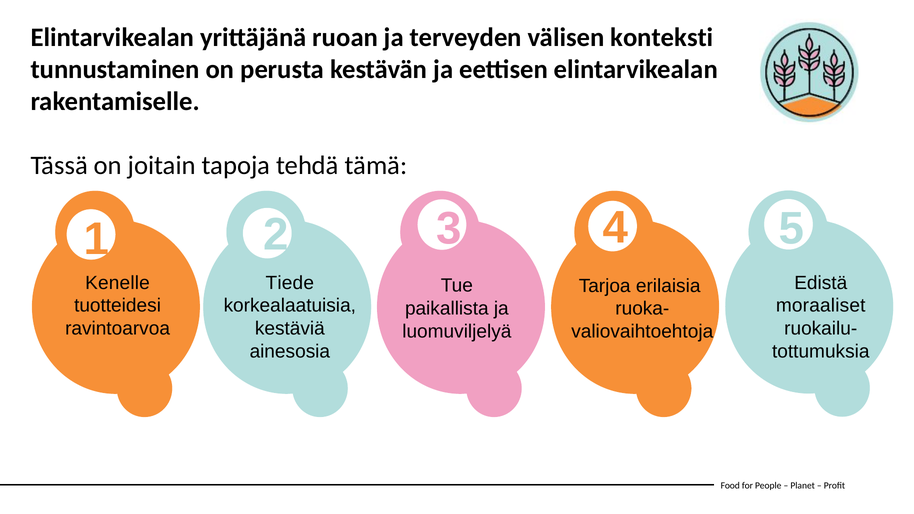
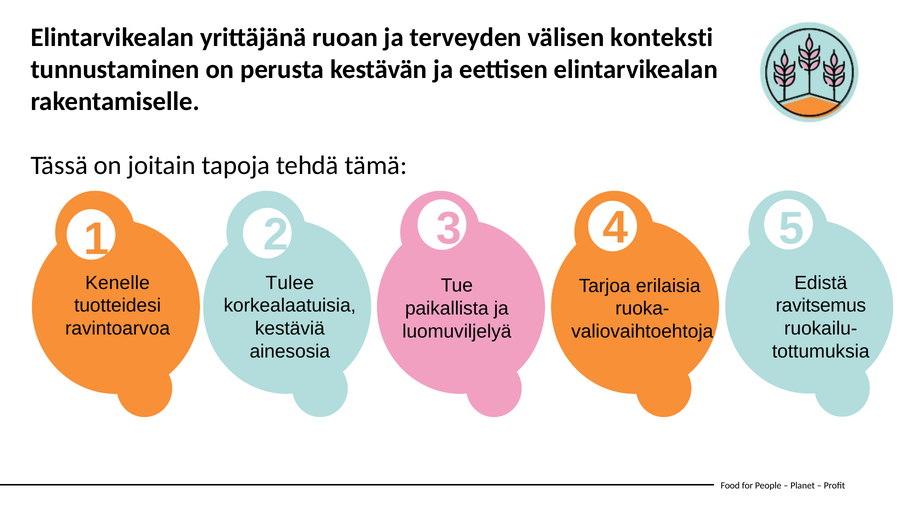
Tiede: Tiede -> Tulee (290, 283)
moraaliset: moraaliset -> ravitsemus (821, 306)
